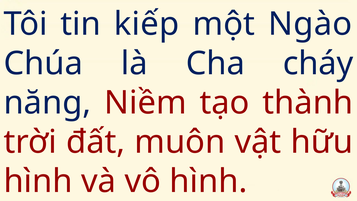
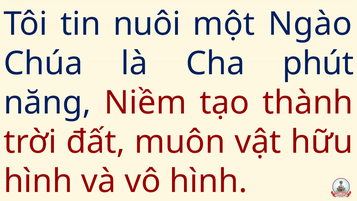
kiếp: kiếp -> nuôi (147, 24)
cháy: cháy -> phút (318, 63)
